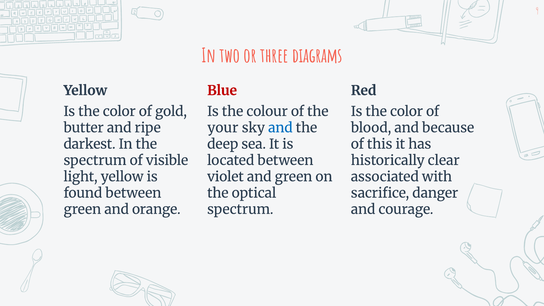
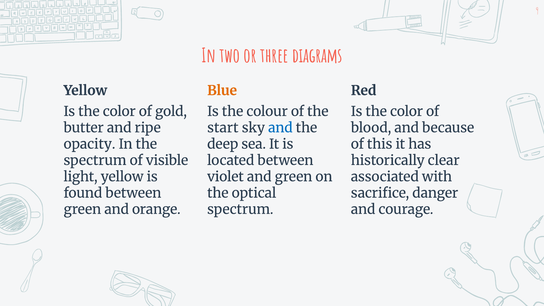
Blue colour: red -> orange (222, 91)
your: your -> start (223, 128)
darkest: darkest -> opacity (89, 144)
